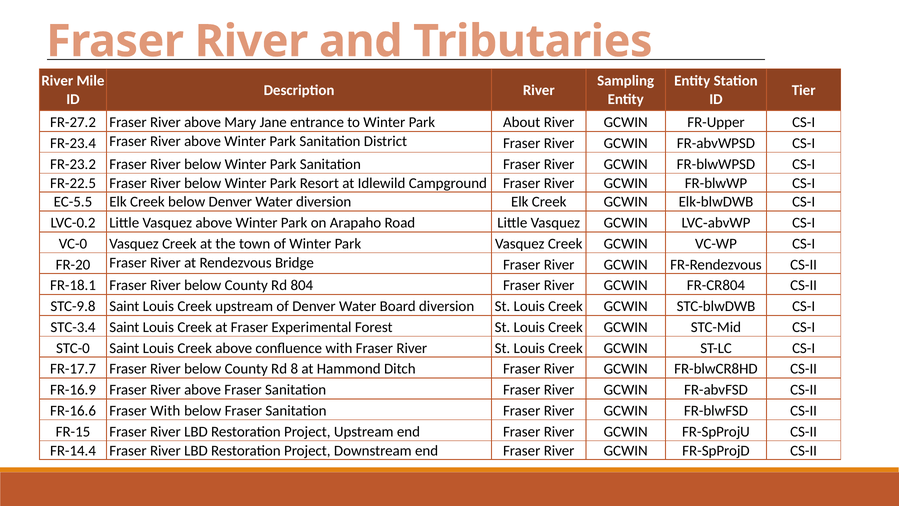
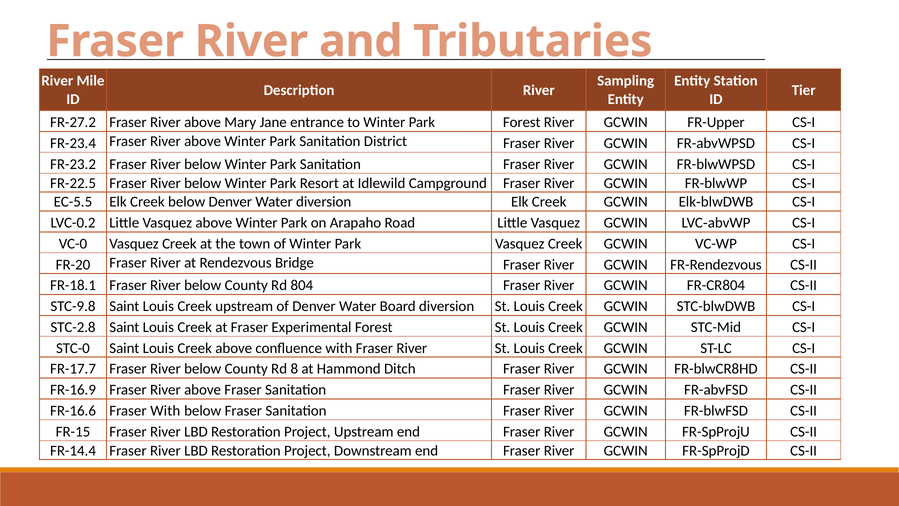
Park About: About -> Forest (522, 122)
STC-3.4: STC-3.4 -> STC-2.8 (73, 327)
